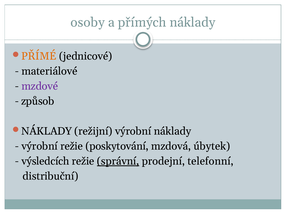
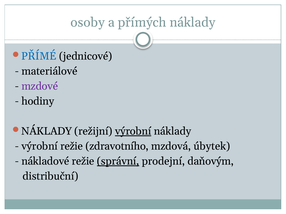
PŘÍMÉ colour: orange -> blue (39, 56)
způsob: způsob -> hodiny (38, 101)
výrobní underline: none -> present (133, 132)
poskytování: poskytování -> zdravotního (117, 147)
výsledcích: výsledcích -> nákladové (45, 162)
telefonní: telefonní -> daňovým (211, 162)
